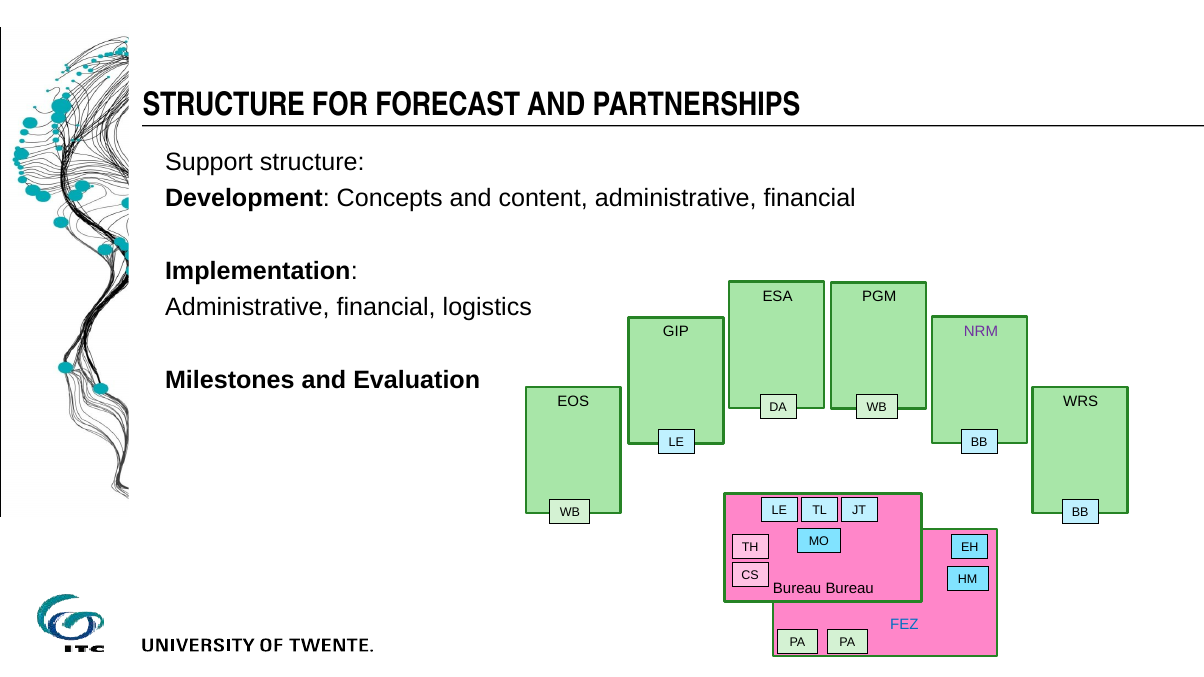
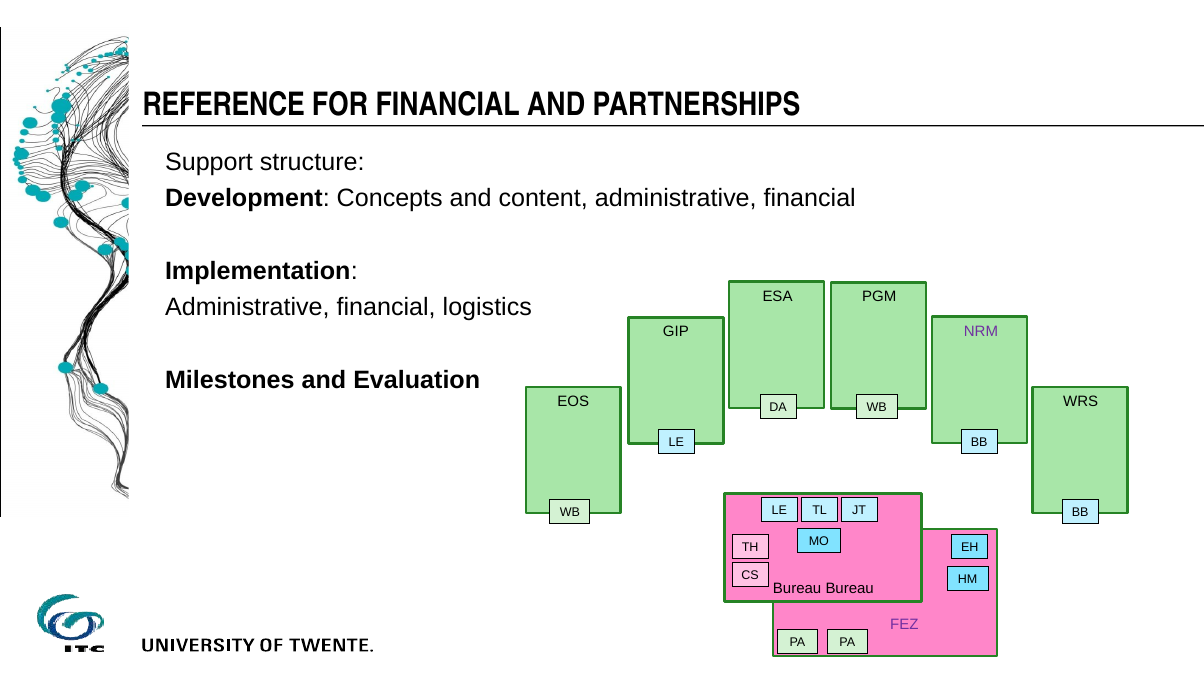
STRUCTURE: STRUCTURE -> REFERENCE (224, 104)
FOR FORECAST: FORECAST -> FINANCIAL (448, 104)
FEZ colour: blue -> purple (904, 625)
